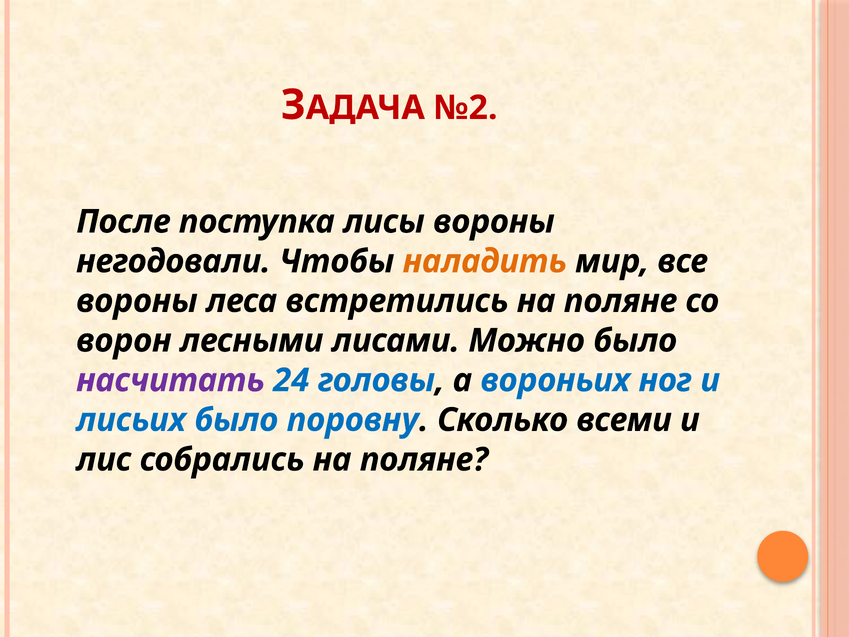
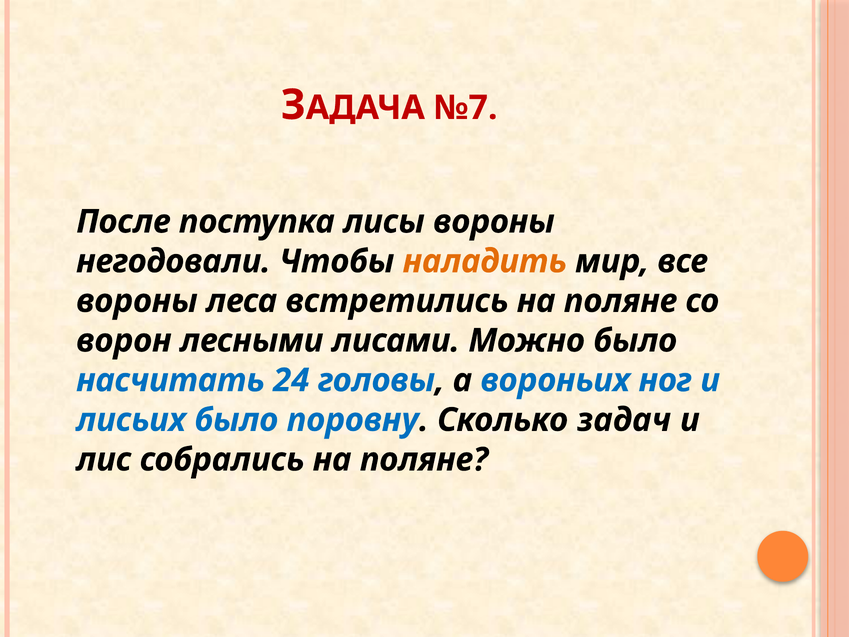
№2: №2 -> №7 (466, 108)
насчитать colour: purple -> blue (170, 380)
всеми: всеми -> задач (624, 420)
